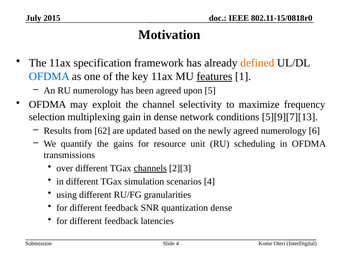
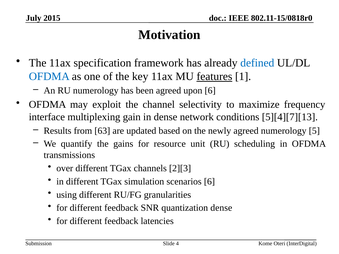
defined colour: orange -> blue (257, 63)
upon 5: 5 -> 6 (210, 91)
selection: selection -> interface (47, 117)
5][9][7][13: 5][9][7][13 -> 5][4][7][13 (290, 117)
62: 62 -> 63 (102, 131)
6: 6 -> 5 (314, 131)
channels underline: present -> none (150, 168)
scenarios 4: 4 -> 6 (209, 182)
